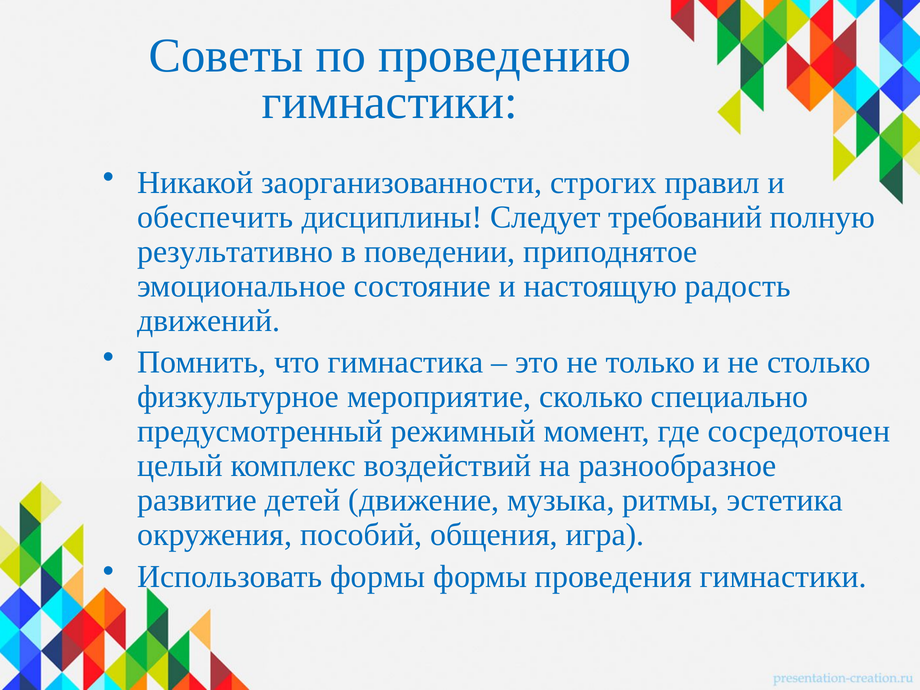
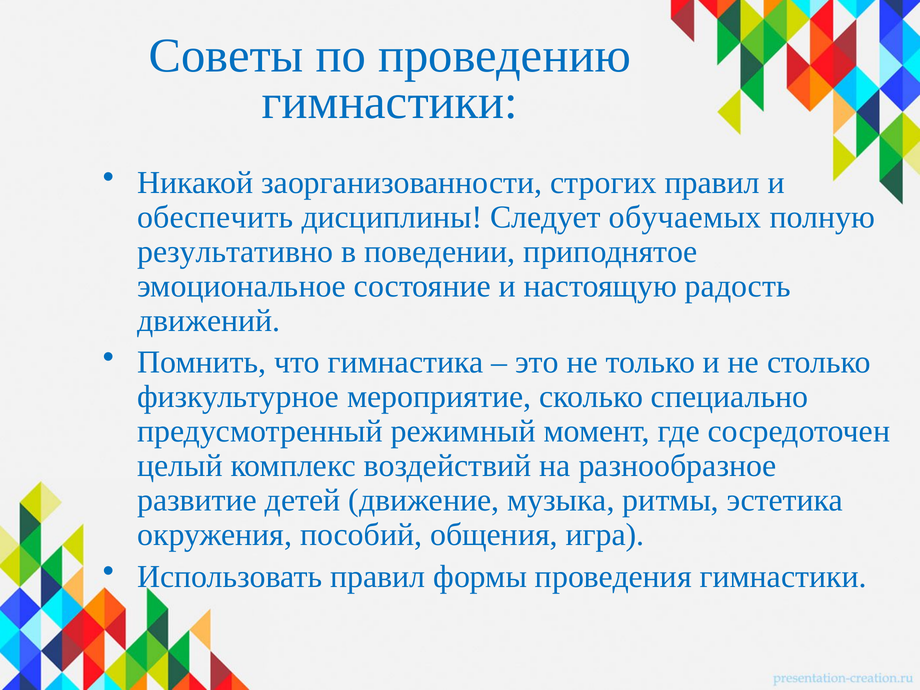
требований: требований -> обучаемых (685, 217)
Использовать формы: формы -> правил (378, 577)
